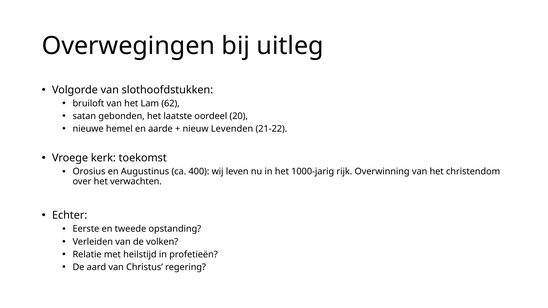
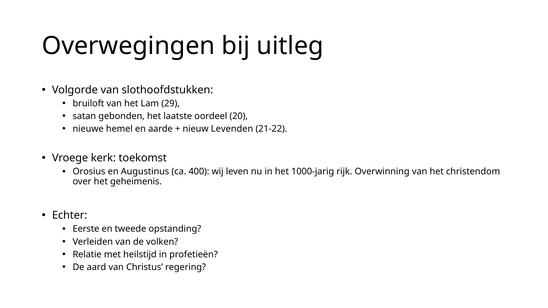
62: 62 -> 29 (171, 104)
verwachten: verwachten -> geheimenis (136, 182)
